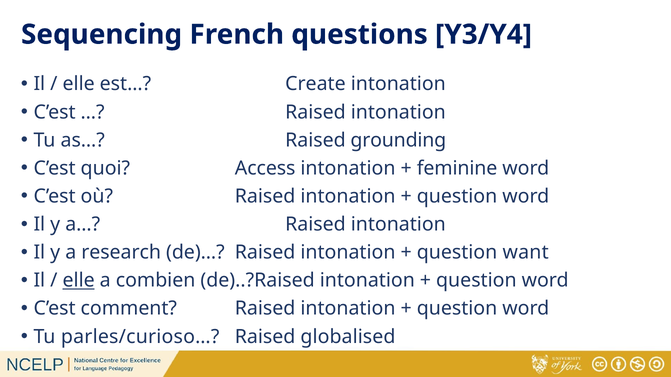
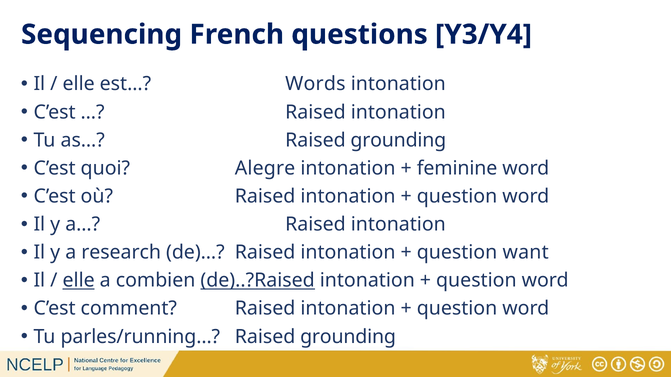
Create: Create -> Words (315, 84)
Access: Access -> Alegre (265, 168)
de)..?Raised underline: none -> present (258, 281)
parles/curioso…: parles/curioso… -> parles/running… (140, 337)
globalised: globalised -> grounding (348, 337)
